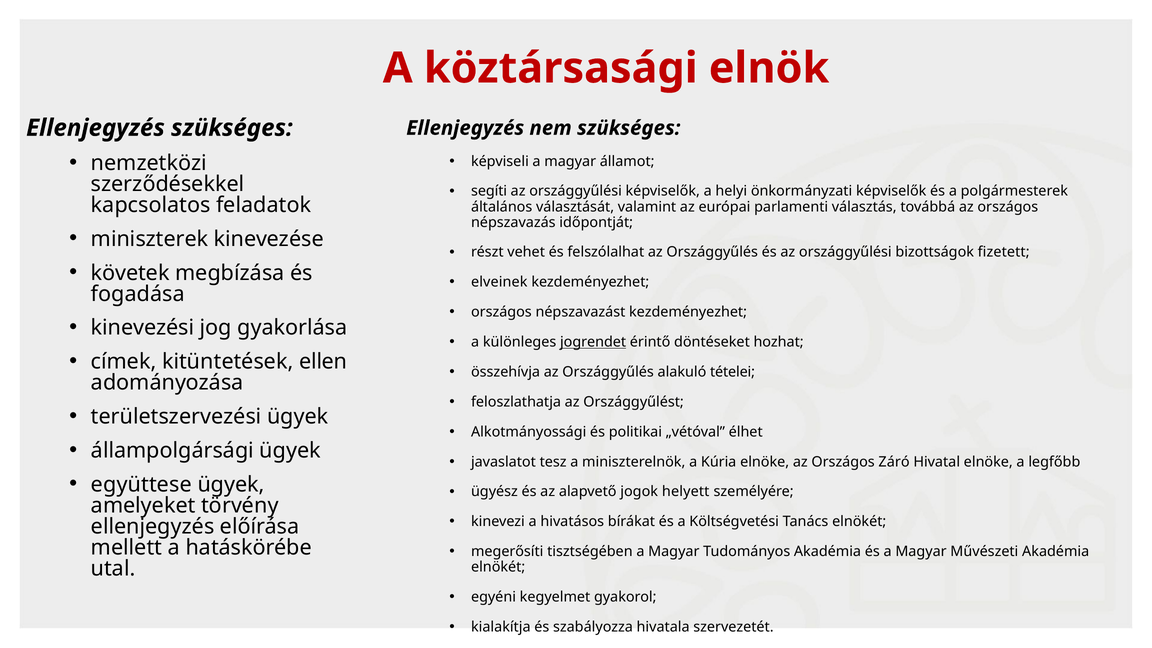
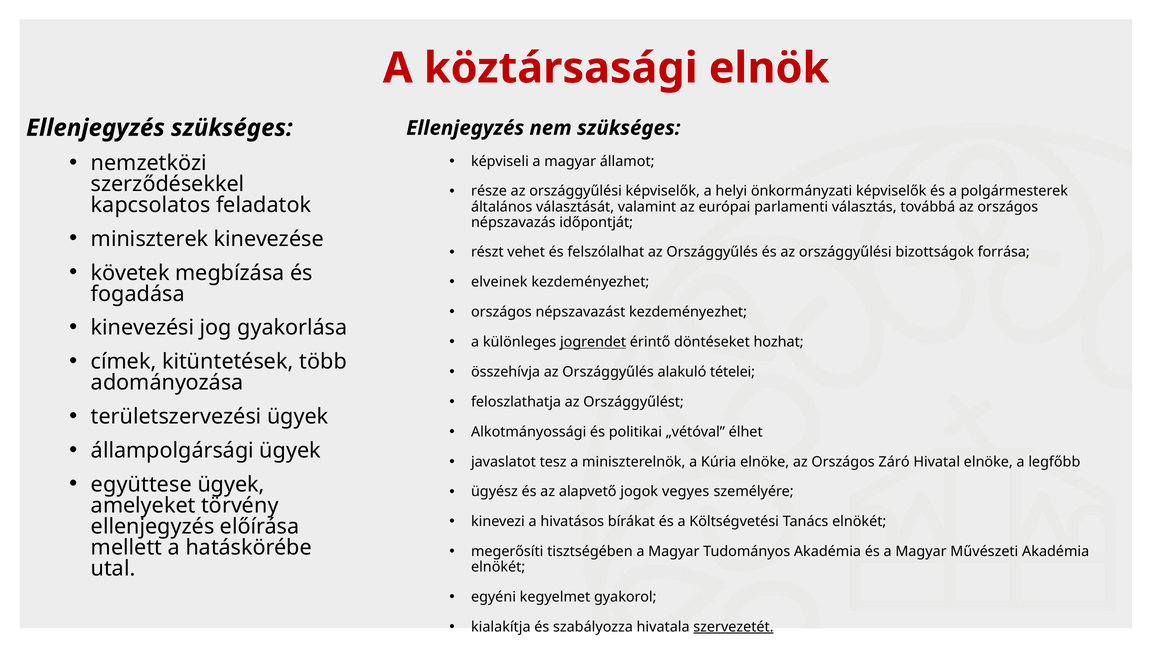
segíti: segíti -> része (489, 191)
fizetett: fizetett -> forrása (1004, 252)
ellen: ellen -> több (323, 362)
helyett: helyett -> vegyes (686, 492)
szervezetét underline: none -> present (733, 627)
